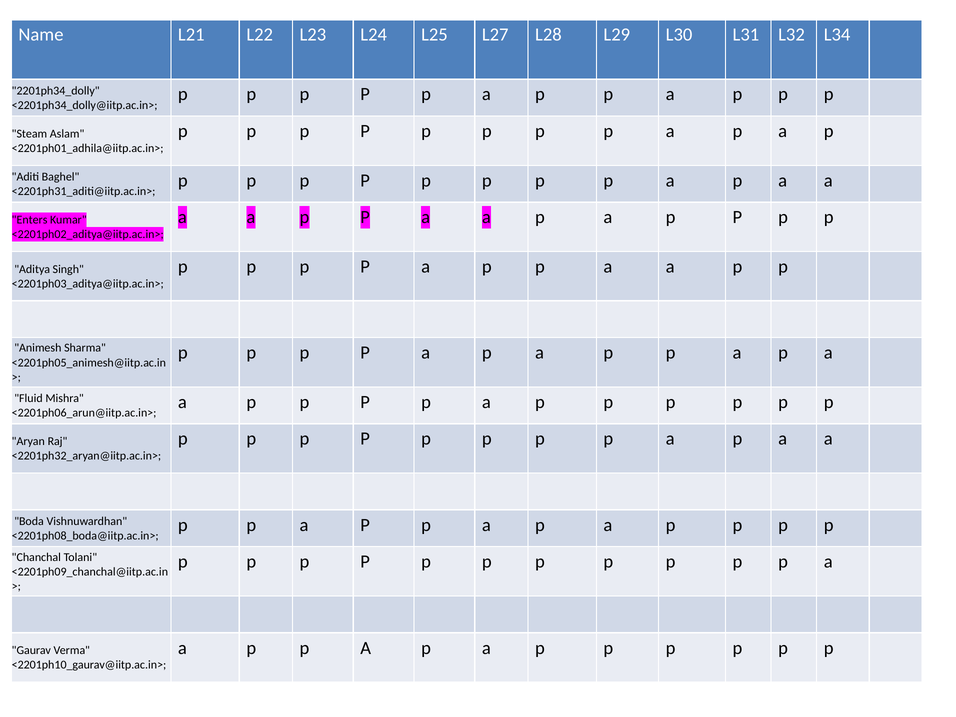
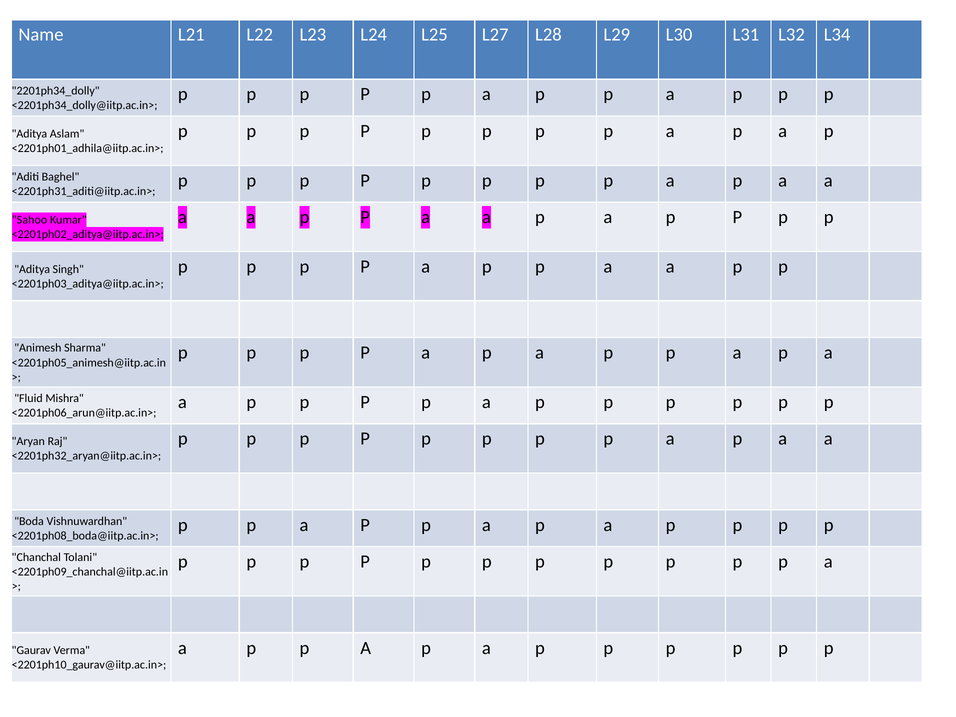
Steam: Steam -> Aditya (29, 134)
Enters: Enters -> Sahoo (30, 220)
